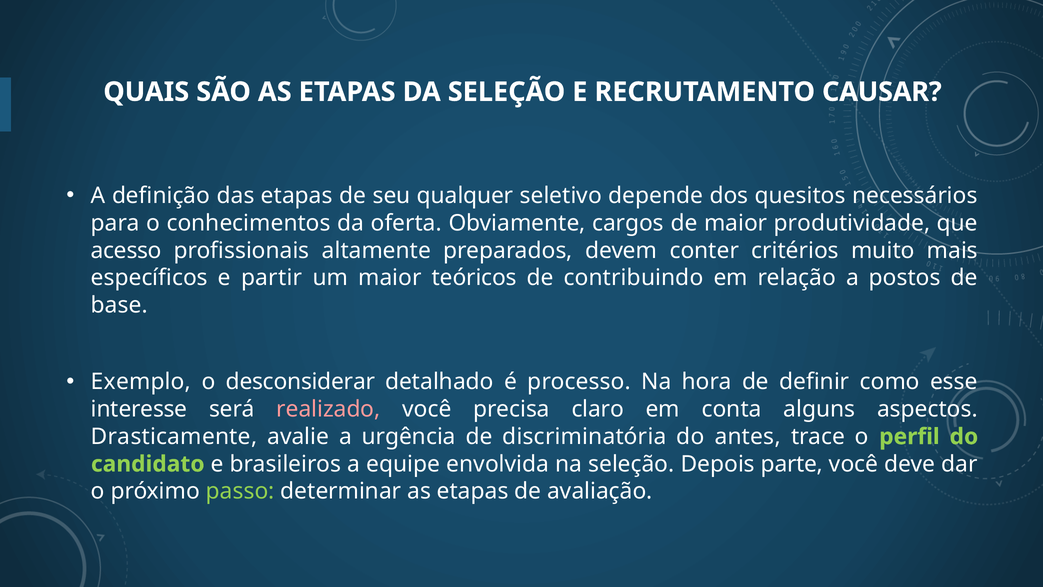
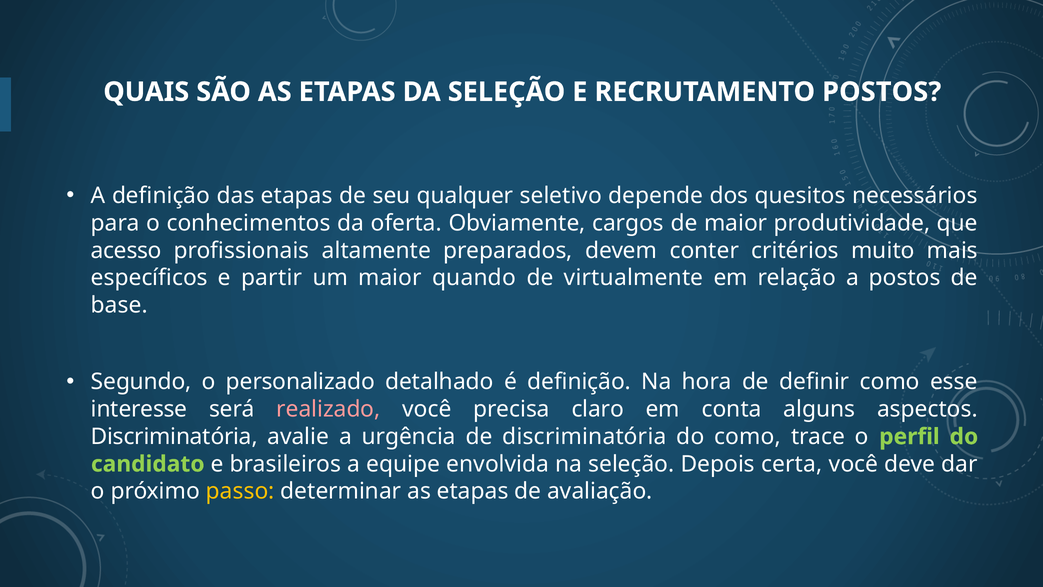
RECRUTAMENTO CAUSAR: CAUSAR -> POSTOS (882, 92)
teóricos: teóricos -> quando (474, 278)
contribuindo: contribuindo -> virtualmente (634, 278)
Exemplo: Exemplo -> Segundo (141, 382)
desconsiderar: desconsiderar -> personalizado (300, 382)
é processo: processo -> definição (579, 382)
Drasticamente: Drasticamente -> Discriminatória (174, 436)
do antes: antes -> como (748, 436)
parte: parte -> certa (792, 464)
passo colour: light green -> yellow (240, 491)
